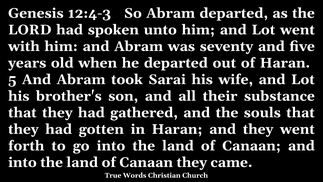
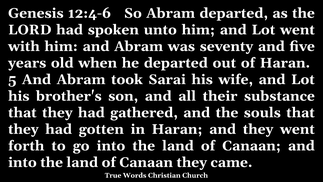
12:4-3: 12:4-3 -> 12:4-6 (89, 13)
